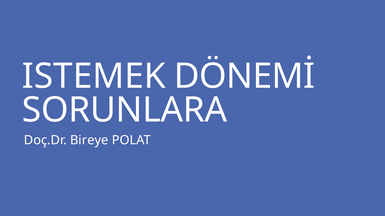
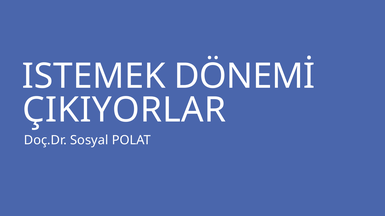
SORUNLARA: SORUNLARA -> ÇIKIYORLAR (124, 110)
Bireye: Bireye -> Sosyal (89, 141)
